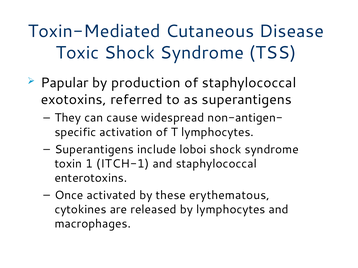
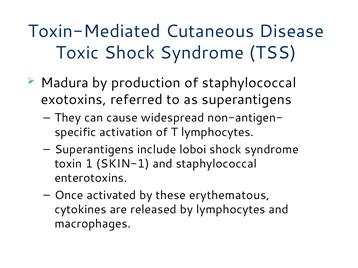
Papular: Papular -> Madura (65, 83)
ITCH-1: ITCH-1 -> SKIN-1 (123, 164)
